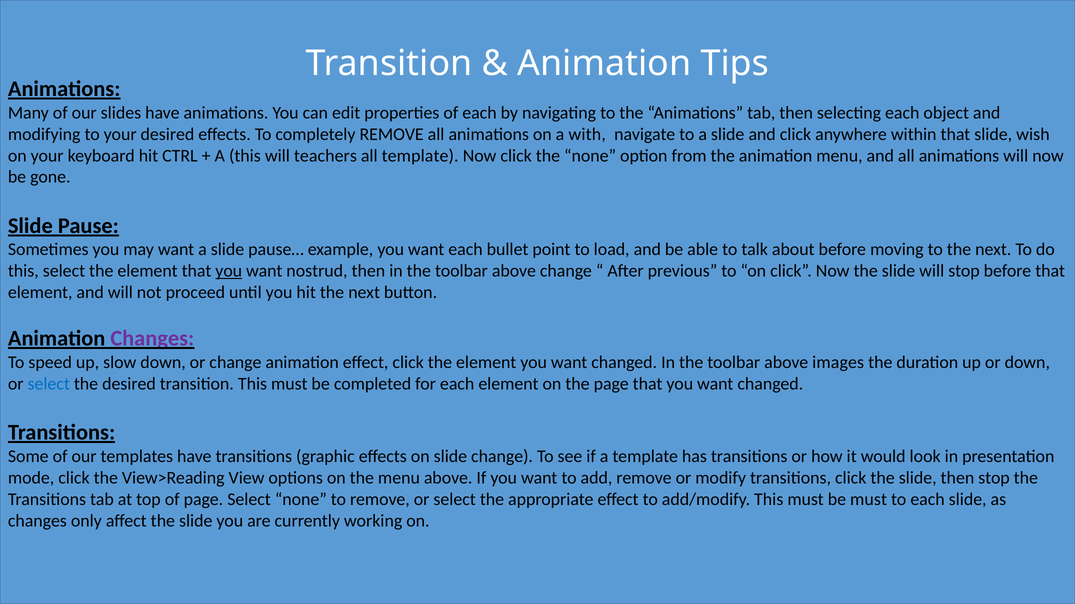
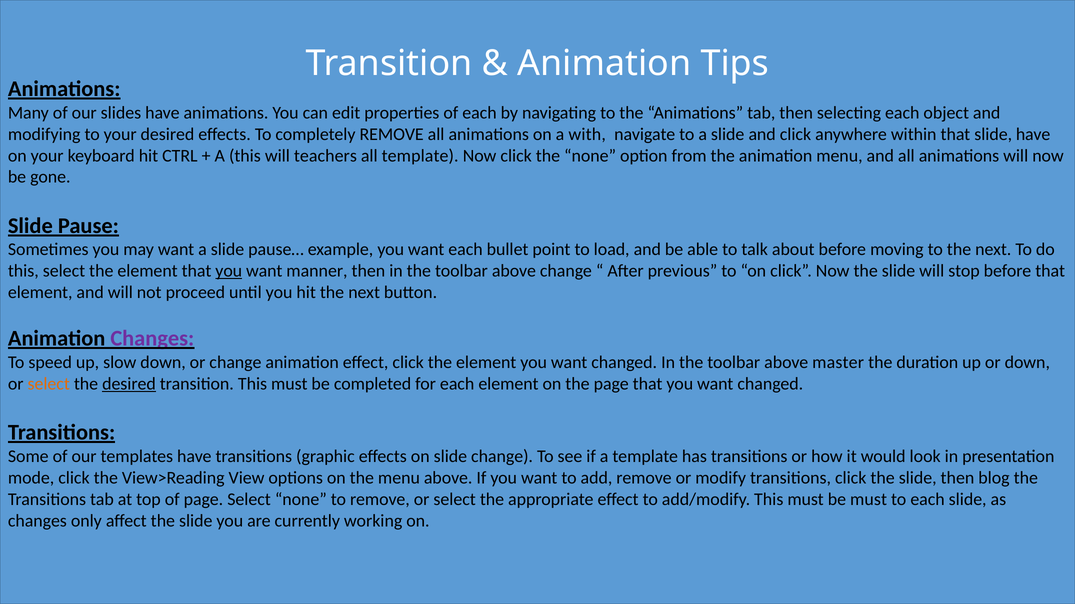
slide wish: wish -> have (1033, 134)
nostrud: nostrud -> manner (317, 271)
images: images -> master (838, 363)
select colour: blue -> orange (49, 384)
desired underline: none -> present (129, 384)
then stop: stop -> blog (994, 478)
